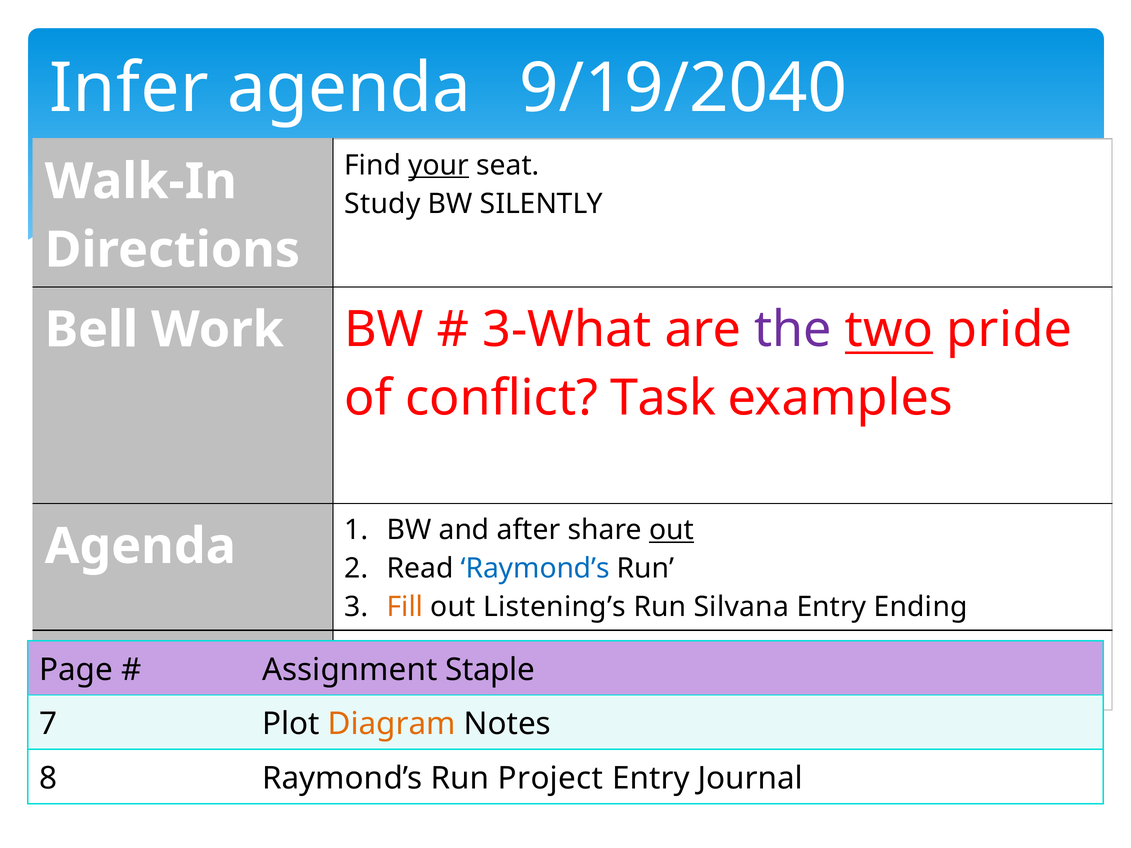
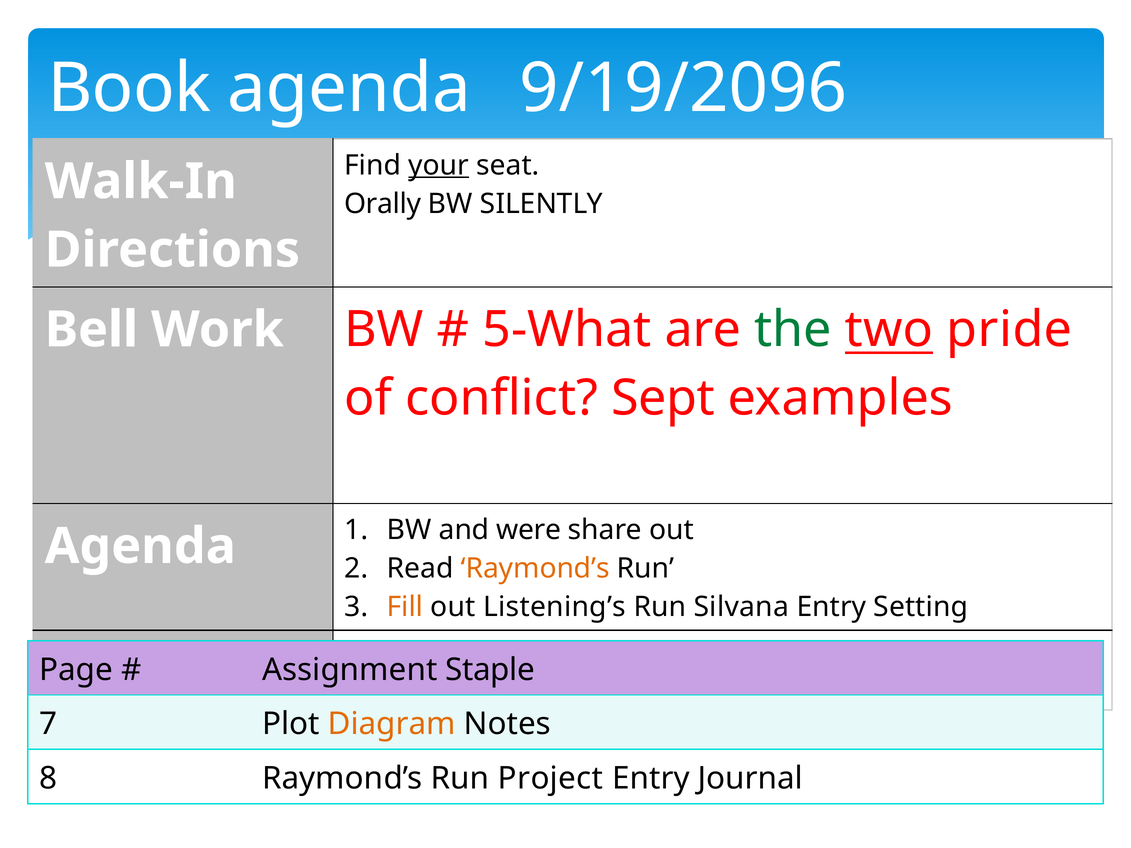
Infer: Infer -> Book (129, 89)
9/19/2040: 9/19/2040 -> 9/19/2096 (683, 89)
Study: Study -> Orally (383, 204)
3-What: 3-What -> 5-What (567, 330)
the colour: purple -> green (793, 330)
Task: Task -> Sept (663, 398)
after: after -> were (529, 530)
out underline: present -> none (671, 530)
Raymond’s colour: blue -> orange (535, 569)
Ending: Ending -> Setting (921, 607)
